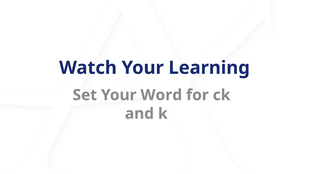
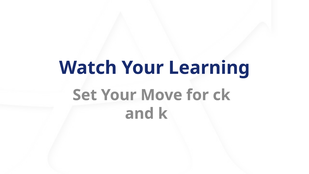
Word: Word -> Move (161, 95)
